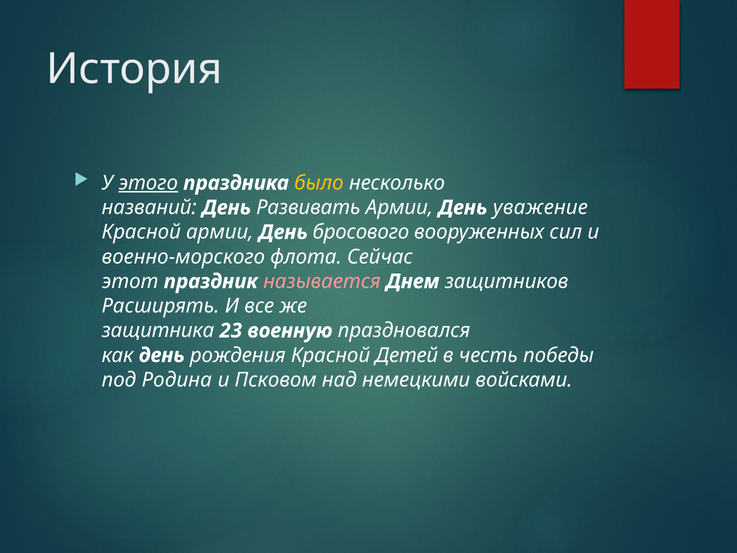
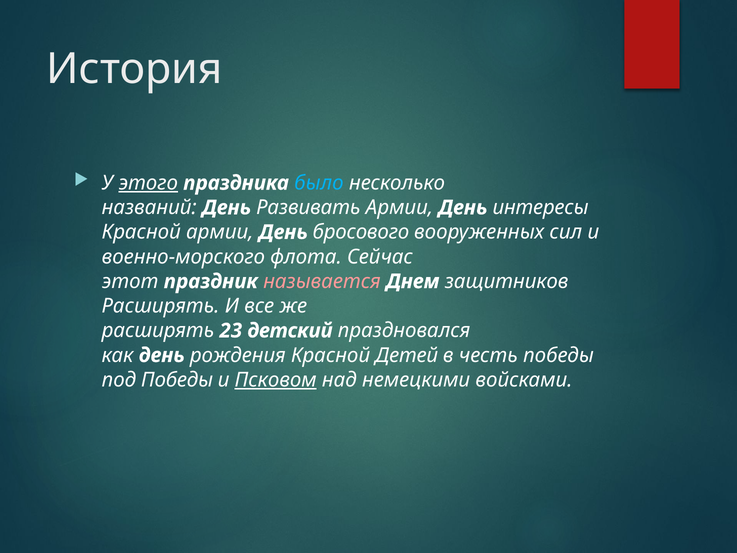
было colour: yellow -> light blue (319, 183)
уважение: уважение -> интересы (541, 208)
защитника: защитника -> расширять (158, 331)
военную: военную -> детский (290, 331)
под Родина: Родина -> Победы (177, 380)
Псковом underline: none -> present (276, 380)
